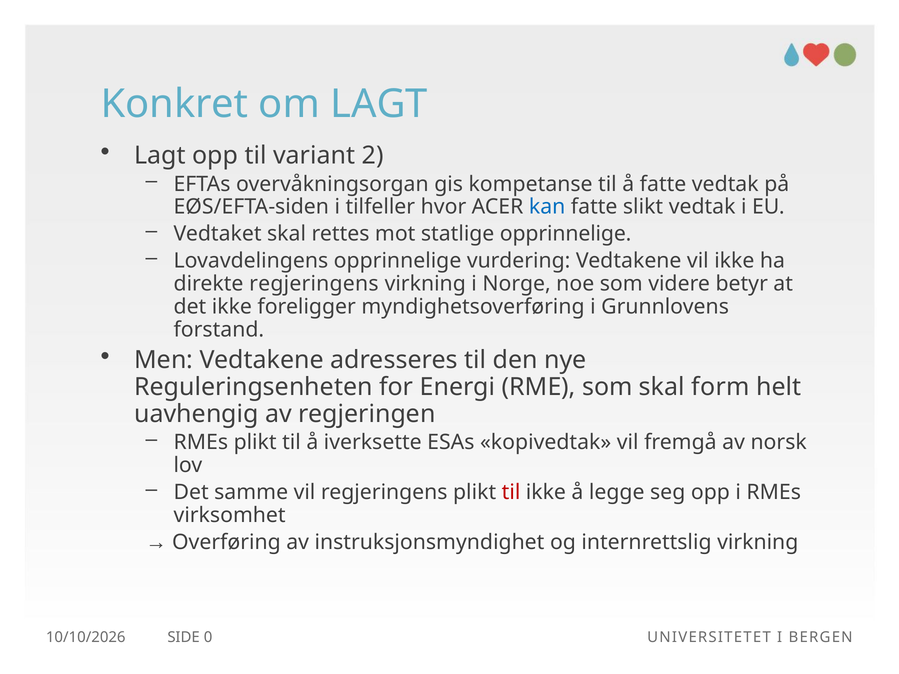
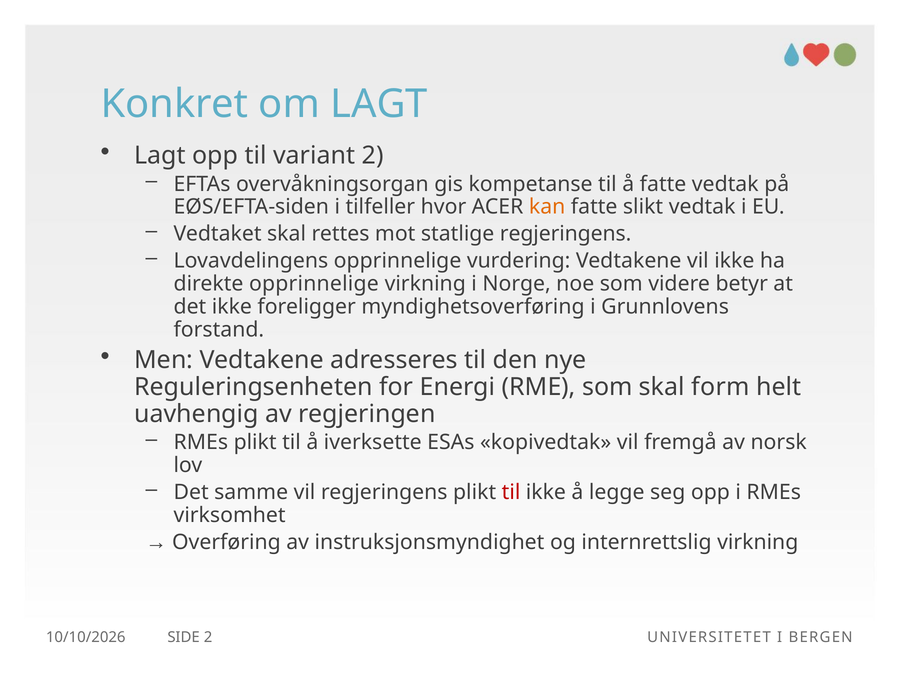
kan colour: blue -> orange (547, 207)
statlige opprinnelige: opprinnelige -> regjeringens (566, 234)
direkte regjeringens: regjeringens -> opprinnelige (314, 284)
SIDE 0: 0 -> 2 (208, 637)
